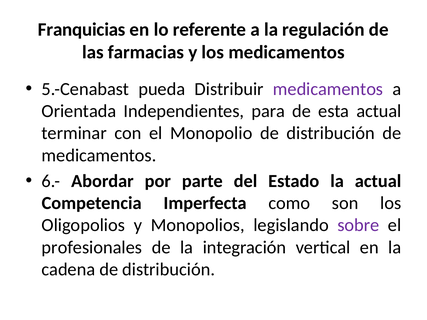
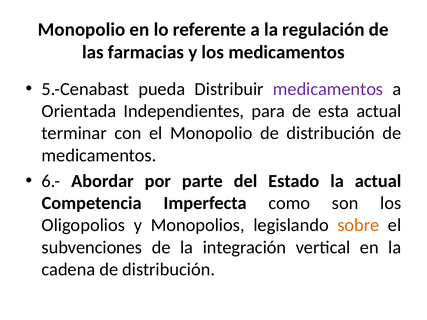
Franquicias: Franquicias -> Monopolio (82, 29)
sobre colour: purple -> orange (358, 225)
profesionales: profesionales -> subvenciones (92, 247)
